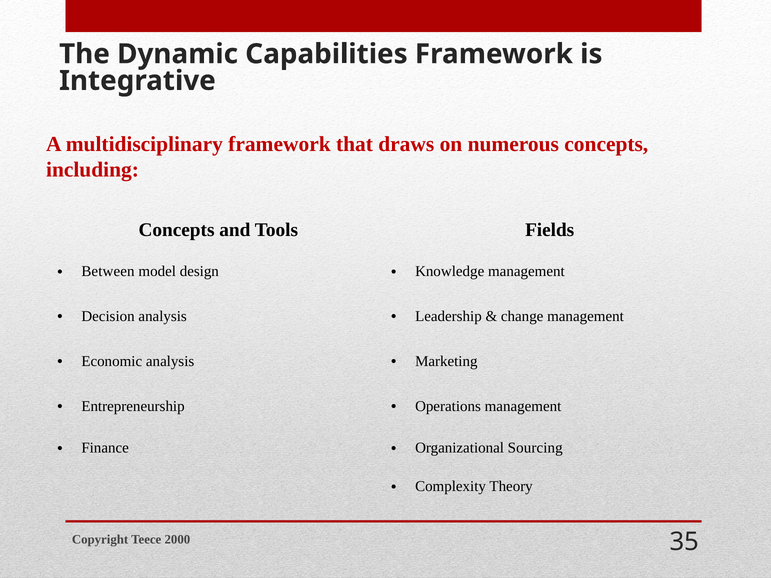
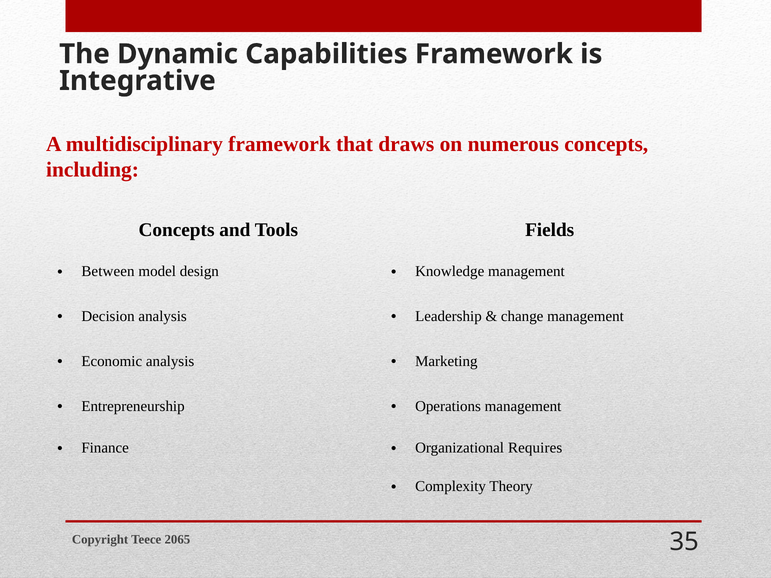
Sourcing: Sourcing -> Requires (535, 448)
2000: 2000 -> 2065 (177, 540)
